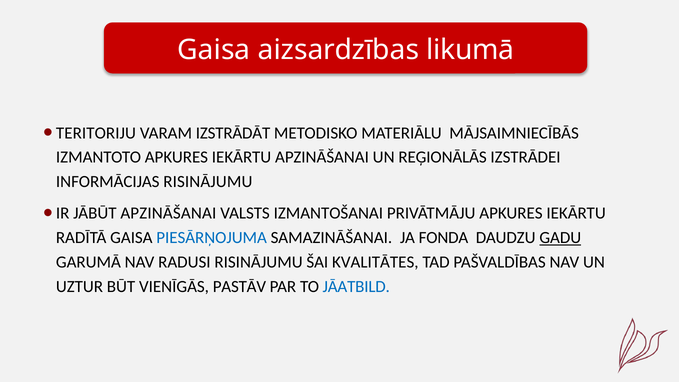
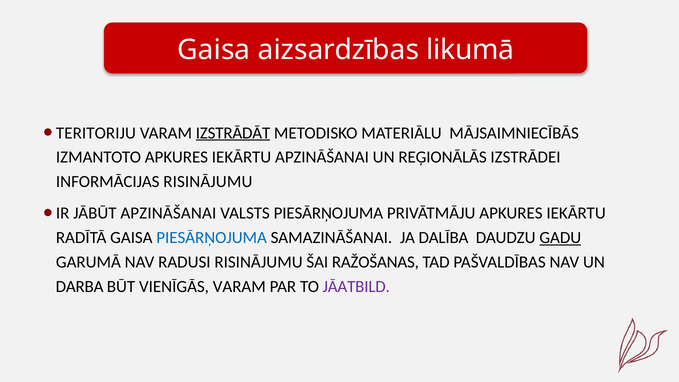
IZSTRĀDĀT underline: none -> present (233, 133)
VALSTS IZMANTOŠANAI: IZMANTOŠANAI -> PIESĀRŅOJUMA (328, 213)
FONDA: FONDA -> DALĪBA (443, 238)
KVALITĀTES: KVALITĀTES -> RAŽOŠANAS (375, 262)
UZTUR: UZTUR -> DARBA (80, 287)
VIENĪGĀS PASTĀV: PASTĀV -> VARAM (239, 287)
JĀATBILD colour: blue -> purple (356, 287)
